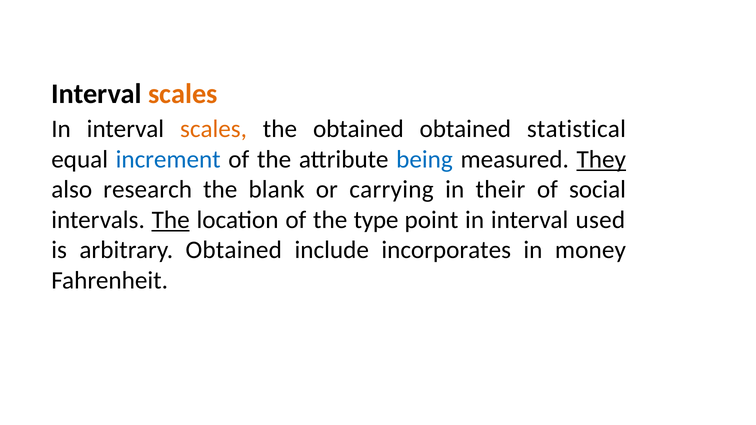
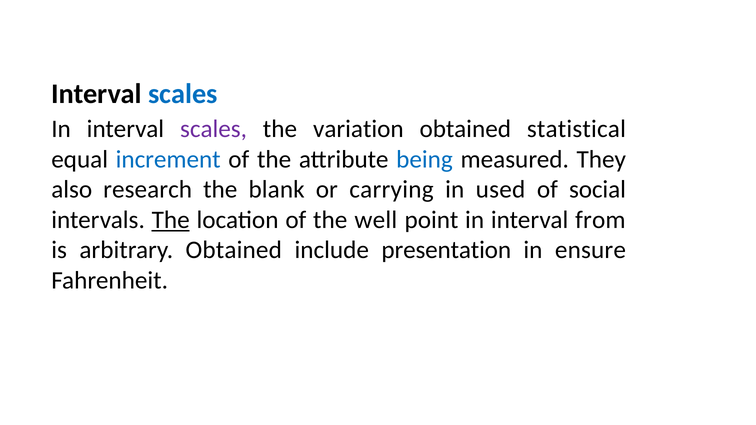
scales colour: orange -> blue (183, 94)
scales colour: orange -> purple (214, 129)
the obtained: obtained -> variation (358, 129)
They underline: present -> none (601, 159)
their: their -> used (500, 190)
type: type -> well (376, 220)
used: used -> from (600, 220)
incorporates: incorporates -> presentation (446, 250)
money: money -> ensure (590, 250)
